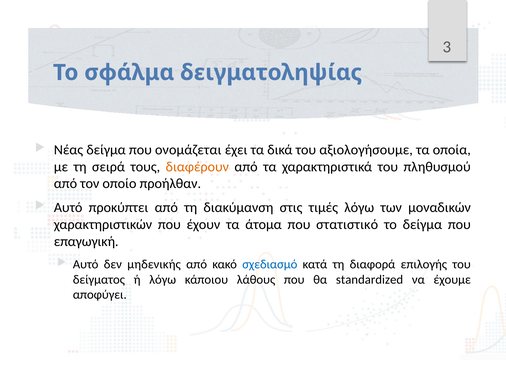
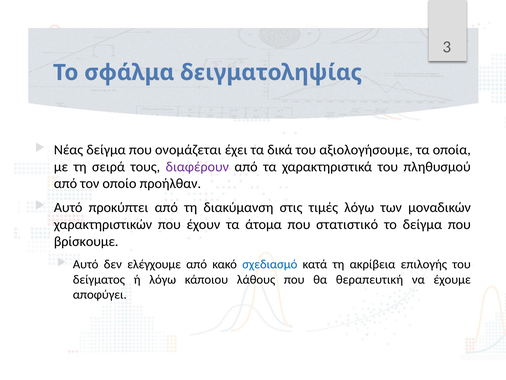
διαφέρουν colour: orange -> purple (197, 167)
επαγωγική: επαγωγική -> βρίσκουμε (86, 241)
μηδενικής: μηδενικής -> ελέγχουμε (154, 264)
διαφορά: διαφορά -> ακρίβεια (373, 264)
standardized: standardized -> θεραπευτική (370, 279)
